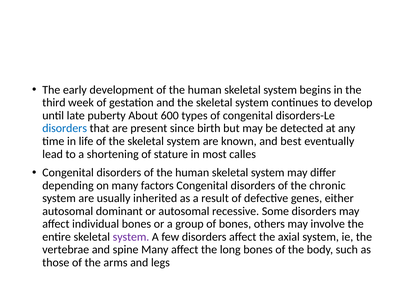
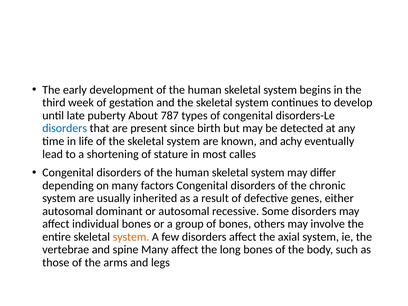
600: 600 -> 787 (170, 116)
best: best -> achy (291, 141)
system colour: purple -> orange (131, 237)
